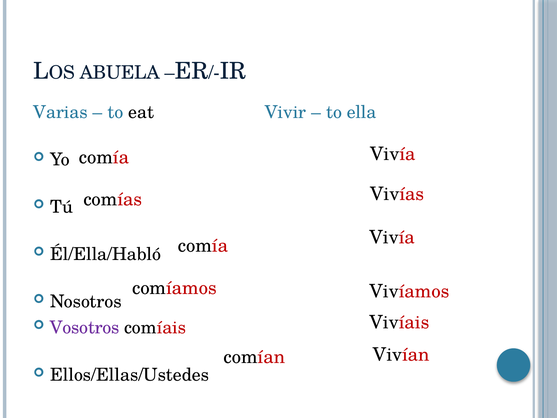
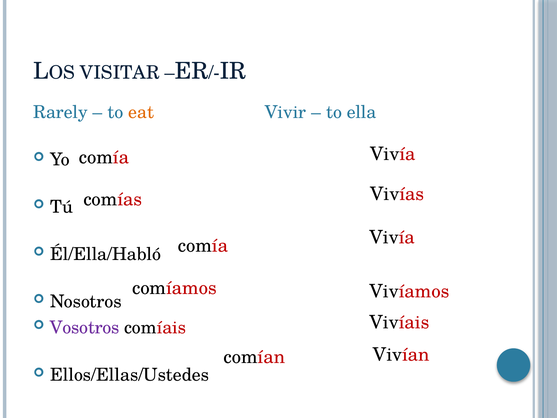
ABUELA: ABUELA -> VISITAR (120, 73)
Varias: Varias -> Rarely (61, 112)
eat colour: black -> orange (141, 112)
